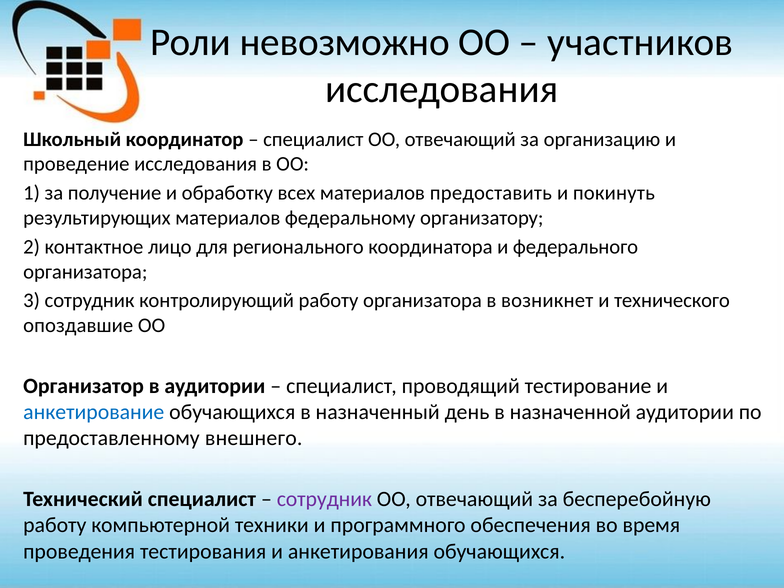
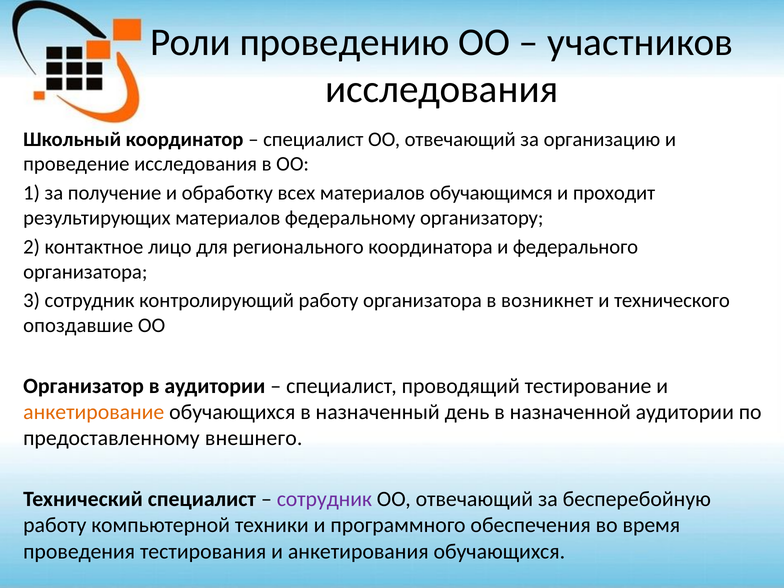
невозможно: невозможно -> проведению (345, 42)
предоставить: предоставить -> обучающимся (491, 193)
покинуть: покинуть -> проходит (614, 193)
анкетирование colour: blue -> orange (94, 412)
